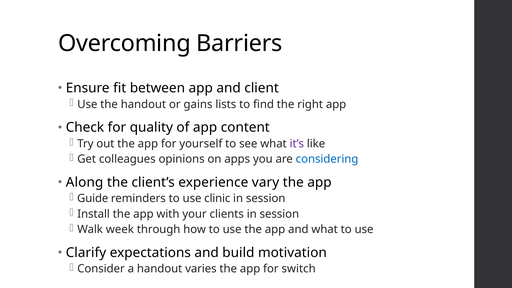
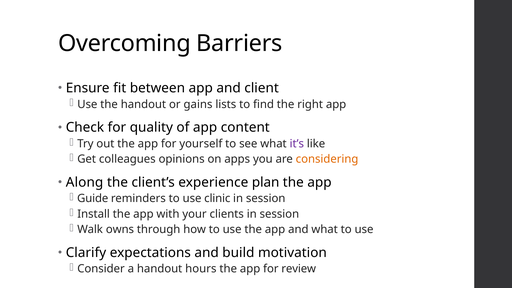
considering colour: blue -> orange (327, 159)
vary: vary -> plan (266, 182)
week: week -> owns (120, 229)
varies: varies -> hours (201, 269)
switch: switch -> review (299, 269)
